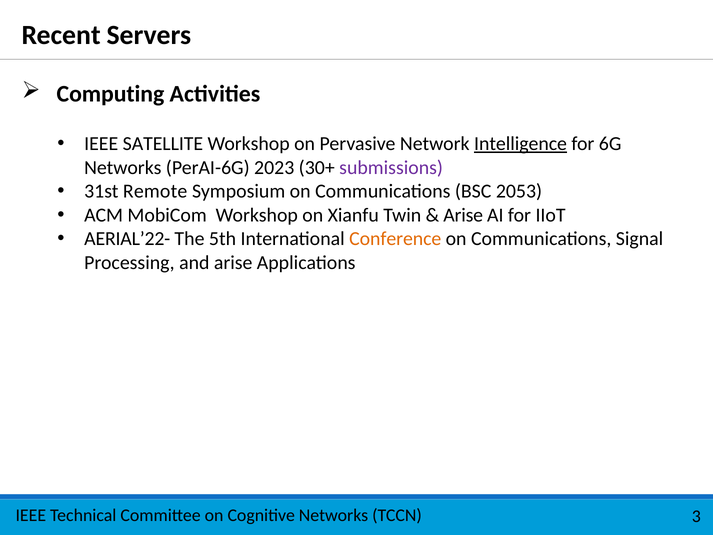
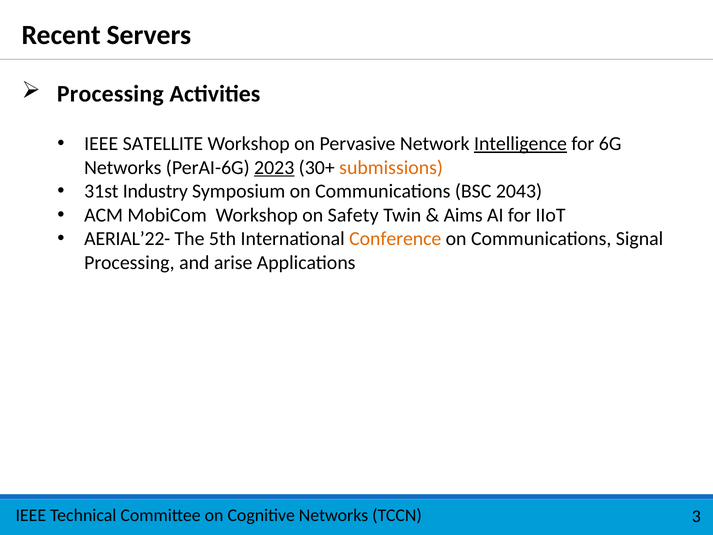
Computing: Computing -> Processing (110, 94)
2023 underline: none -> present (274, 167)
submissions colour: purple -> orange (391, 167)
Remote: Remote -> Industry (155, 191)
2053: 2053 -> 2043 (519, 191)
Xianfu: Xianfu -> Safety (353, 215)
Arise: Arise -> Aims (463, 215)
